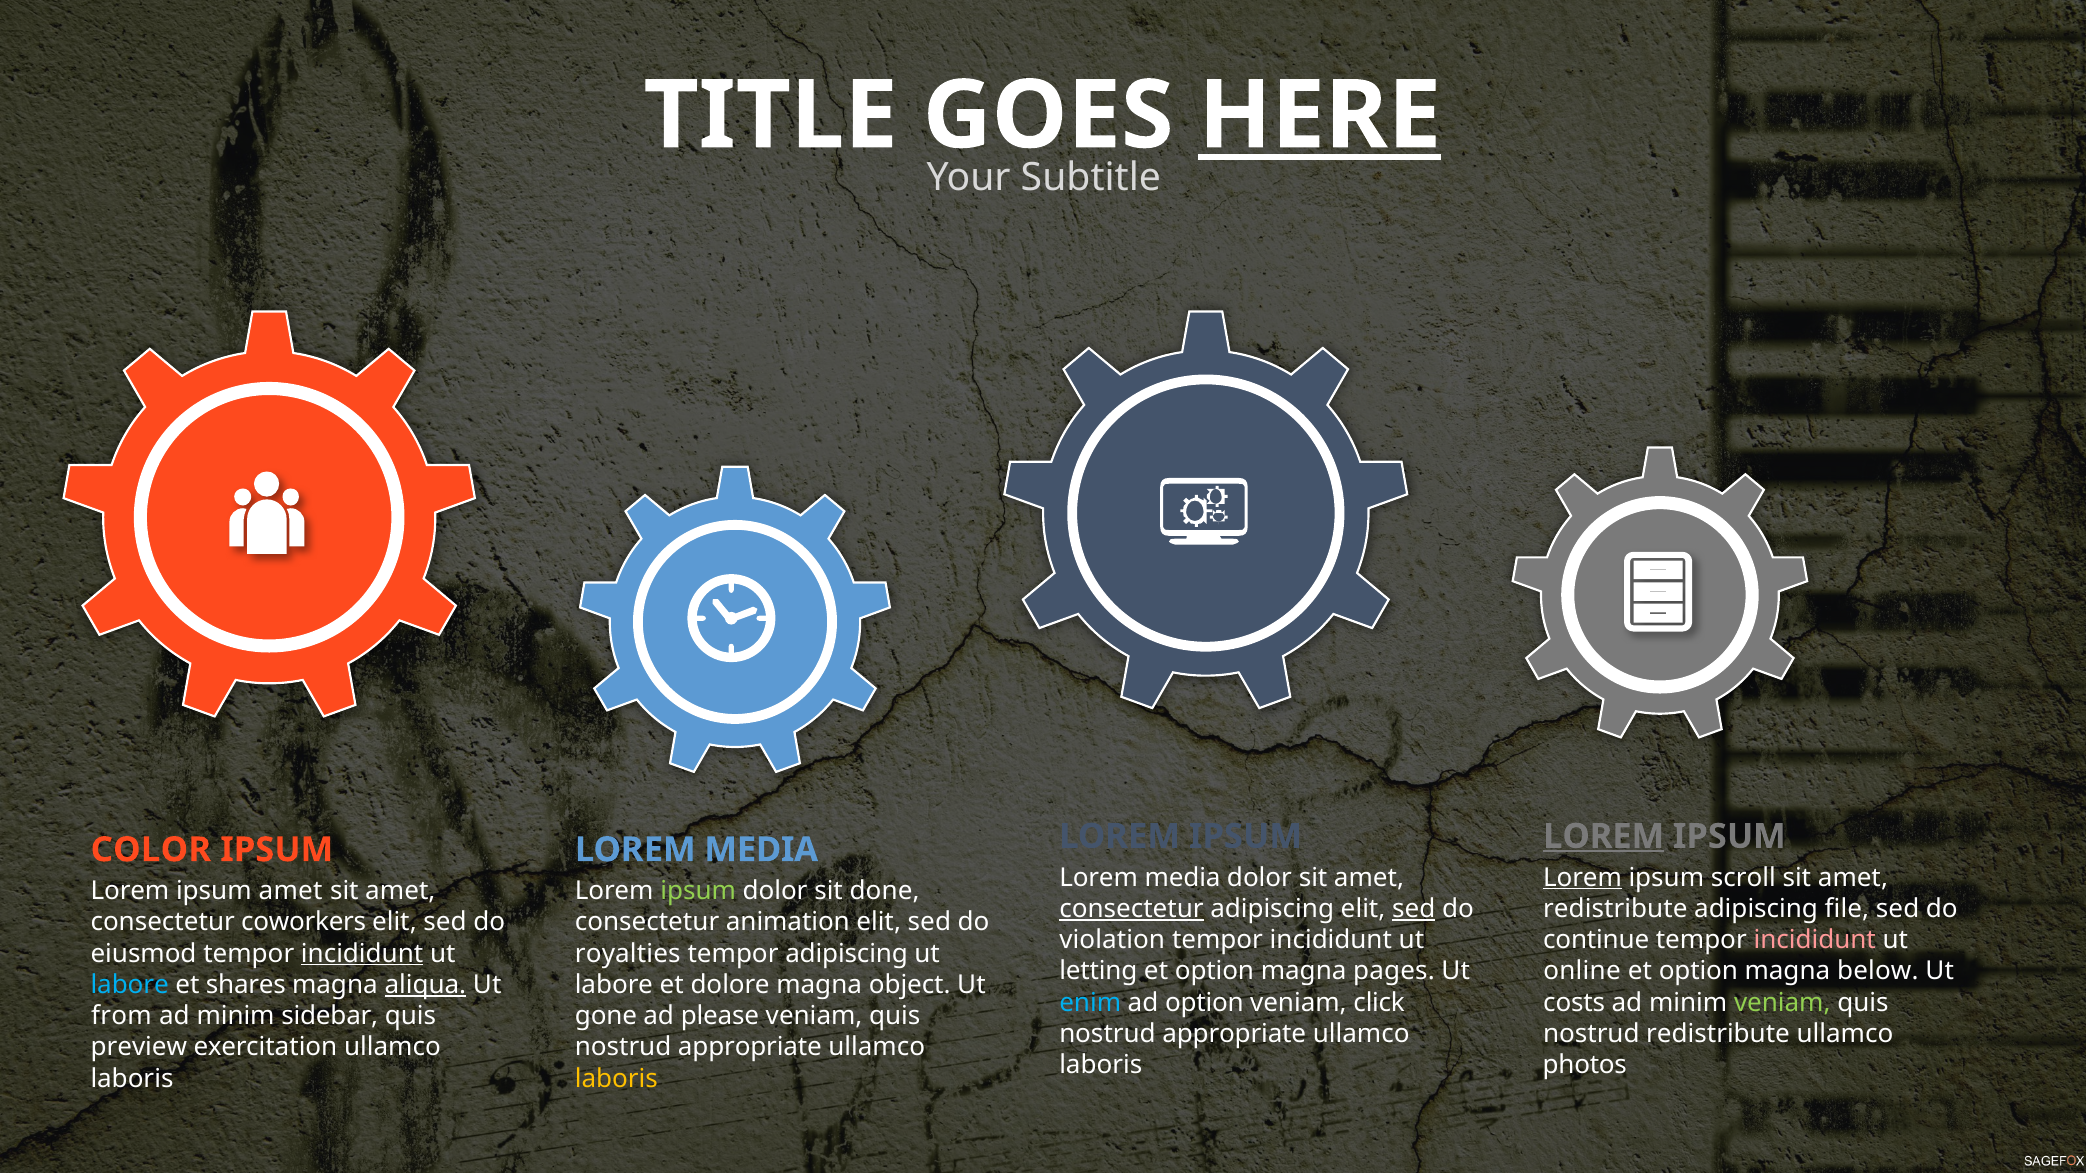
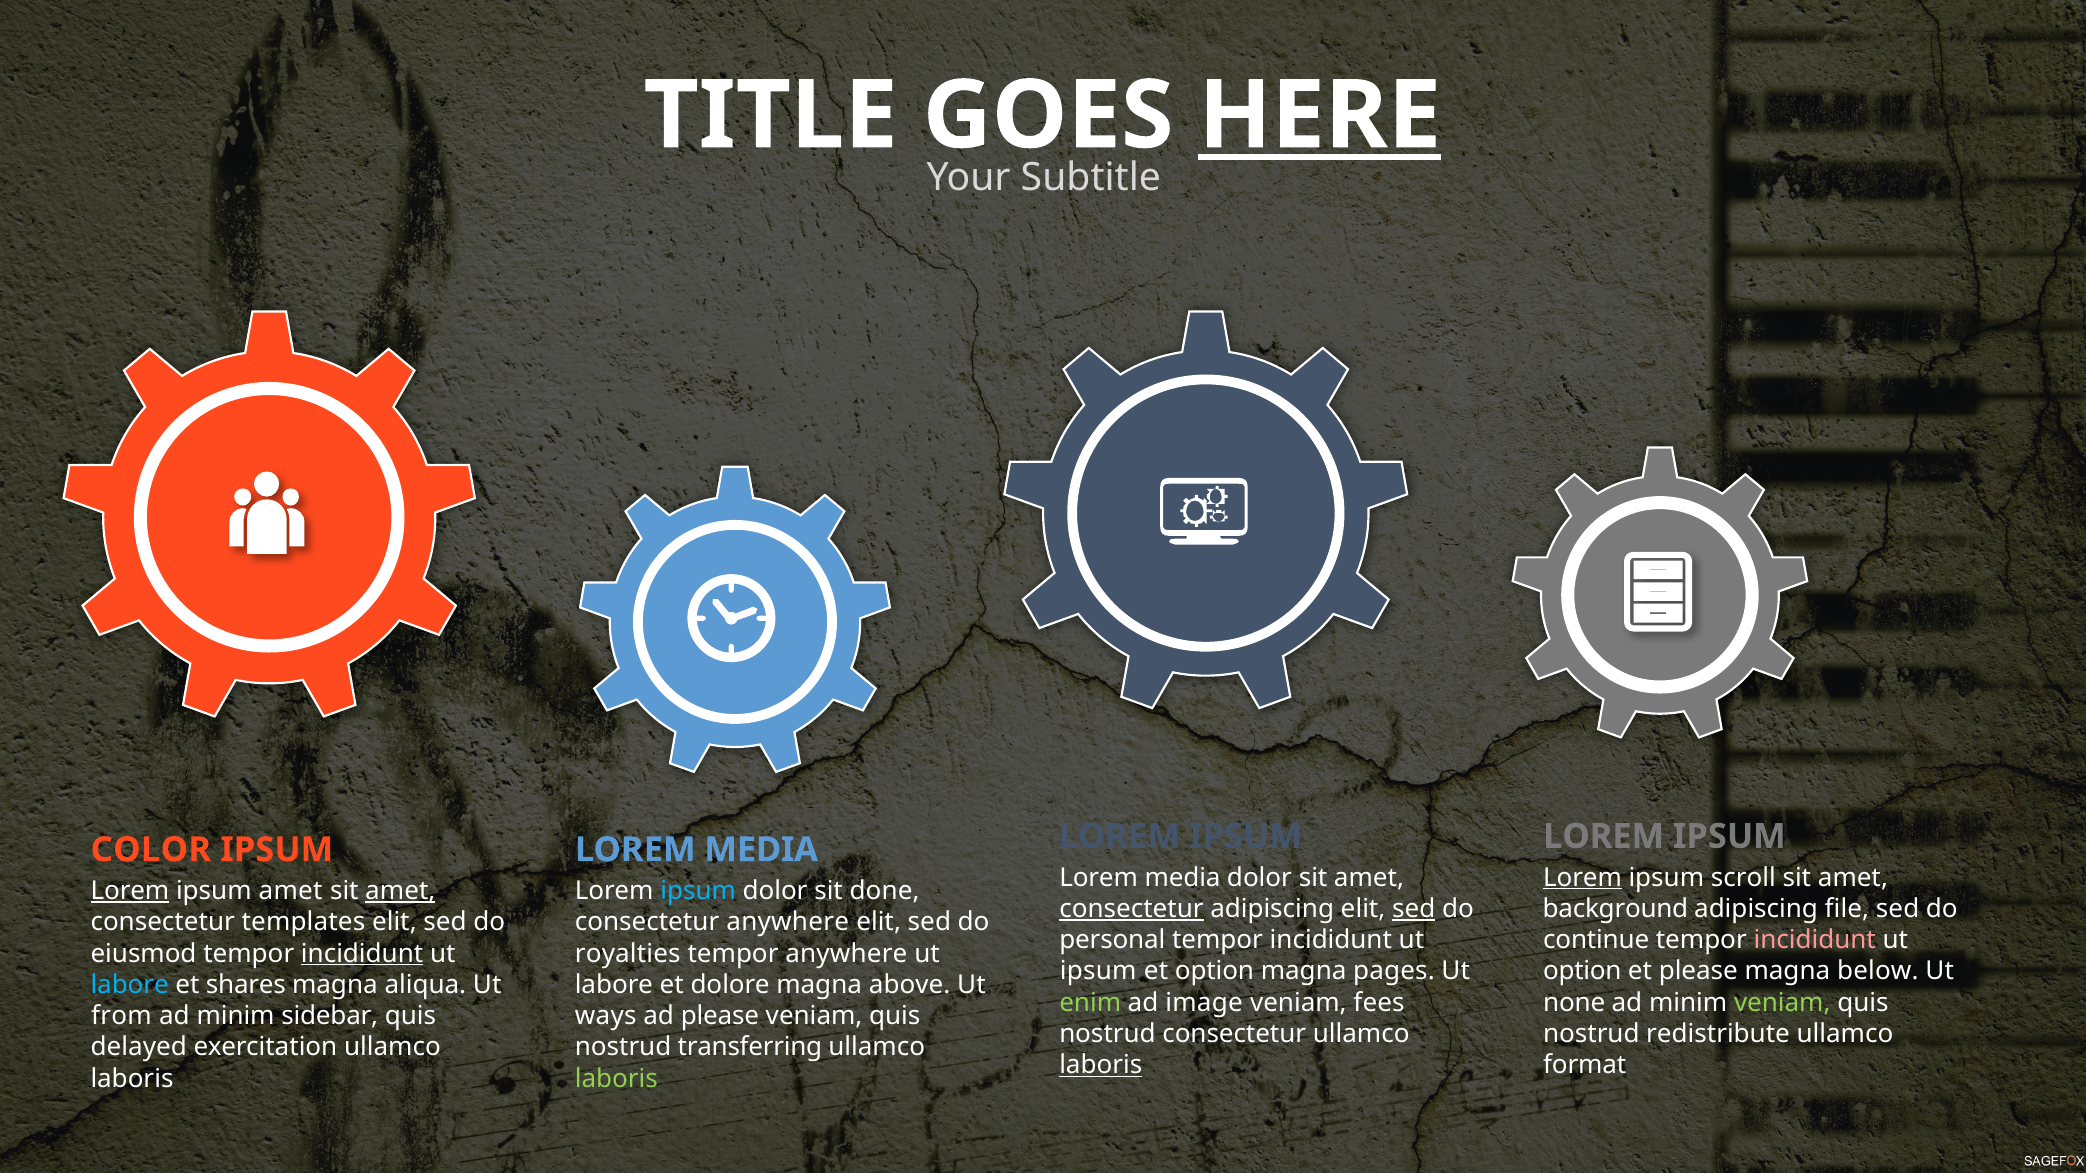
LOREM underline: present -> none (1604, 837)
Lorem underline: none -> present (130, 891)
amet underline: none -> present (400, 891)
ipsum colour: light green -> light blue (698, 891)
redistribute: redistribute -> background (1615, 909)
coworkers: coworkers -> templates (303, 922)
consectetur animation: animation -> anywhere (788, 922)
violation: violation -> personal (1112, 940)
tempor adipiscing: adipiscing -> anywhere (846, 954)
letting: letting -> ipsum (1098, 972)
online: online -> option (1582, 972)
option: option -> please (1698, 972)
aliqua underline: present -> none (425, 985)
object: object -> above (910, 985)
enim colour: light blue -> light green (1090, 1003)
ad option: option -> image (1204, 1003)
click: click -> fees (1379, 1003)
costs: costs -> none (1574, 1003)
gone: gone -> ways (606, 1016)
appropriate: appropriate -> consectetur (1234, 1034)
preview: preview -> delayed (139, 1048)
appropriate: appropriate -> transferring (750, 1048)
laboris underline: none -> present (1101, 1065)
photos: photos -> format (1585, 1065)
laboris colour: yellow -> light green (616, 1079)
